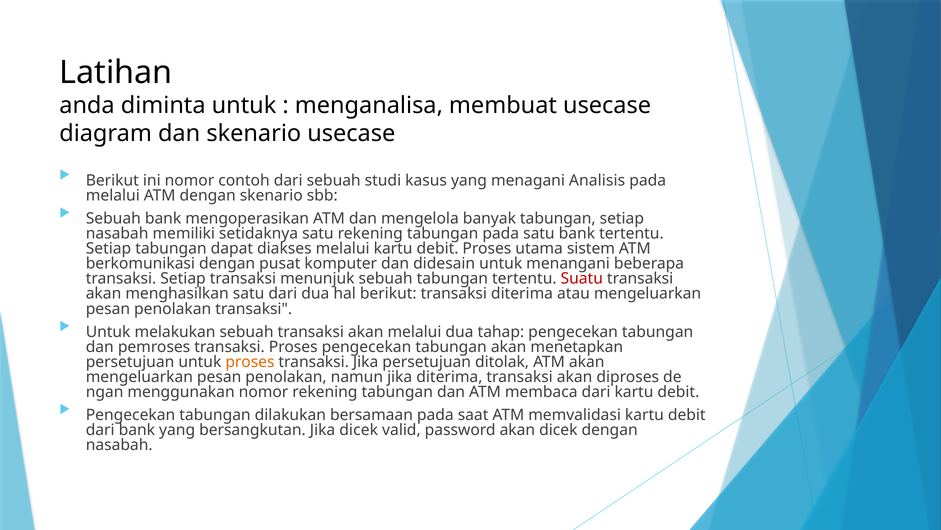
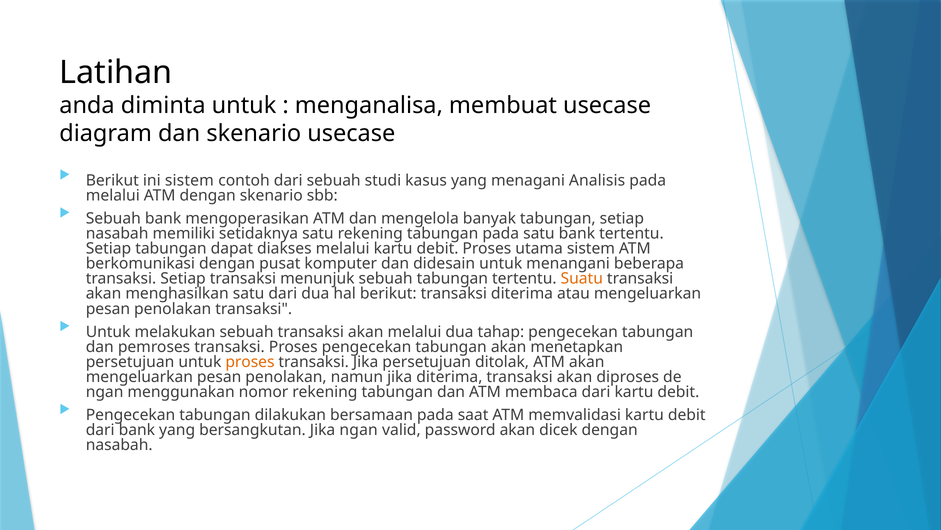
ini nomor: nomor -> sistem (189, 180)
Suatu colour: red -> orange (582, 278)
Jika dicek: dicek -> ngan (359, 430)
